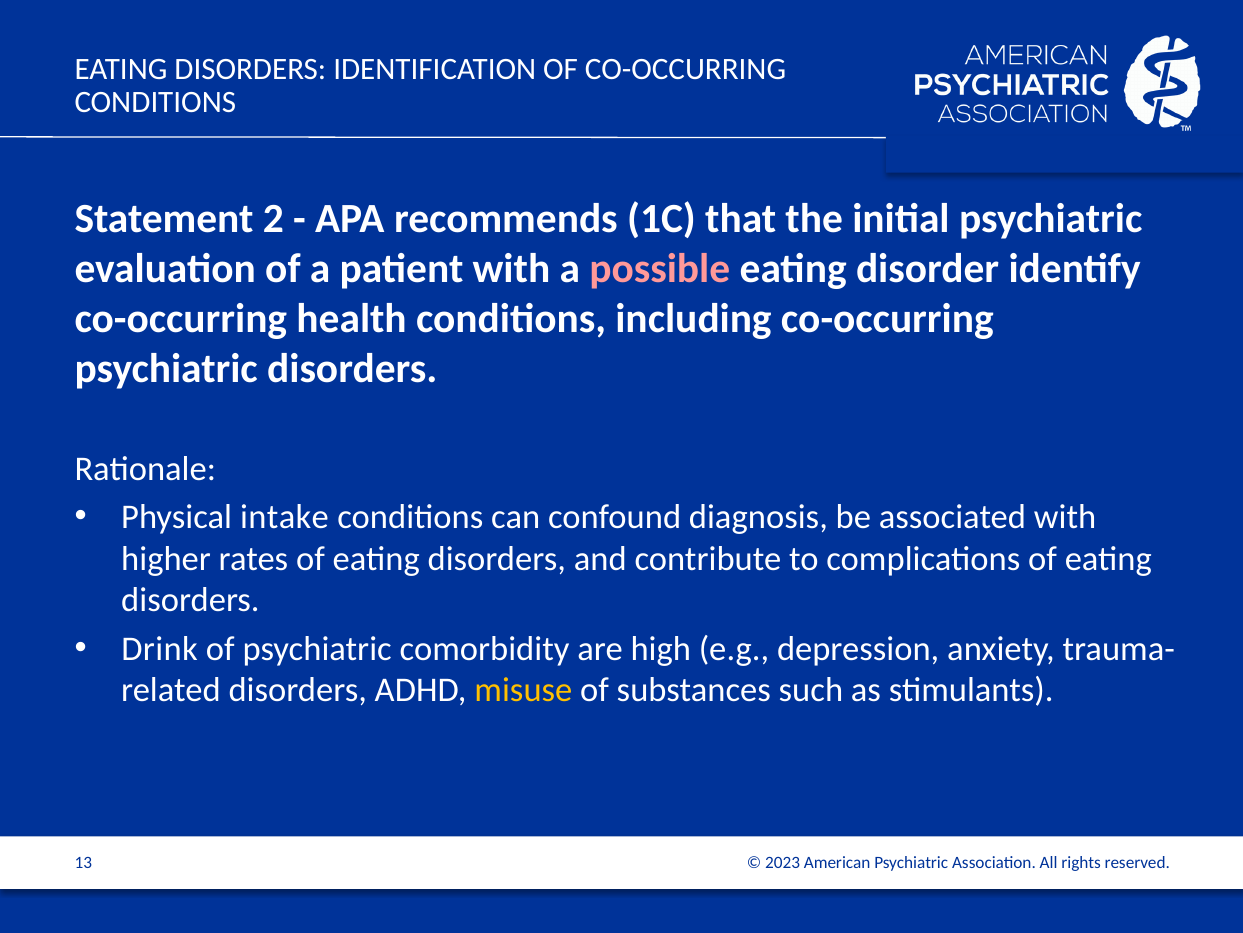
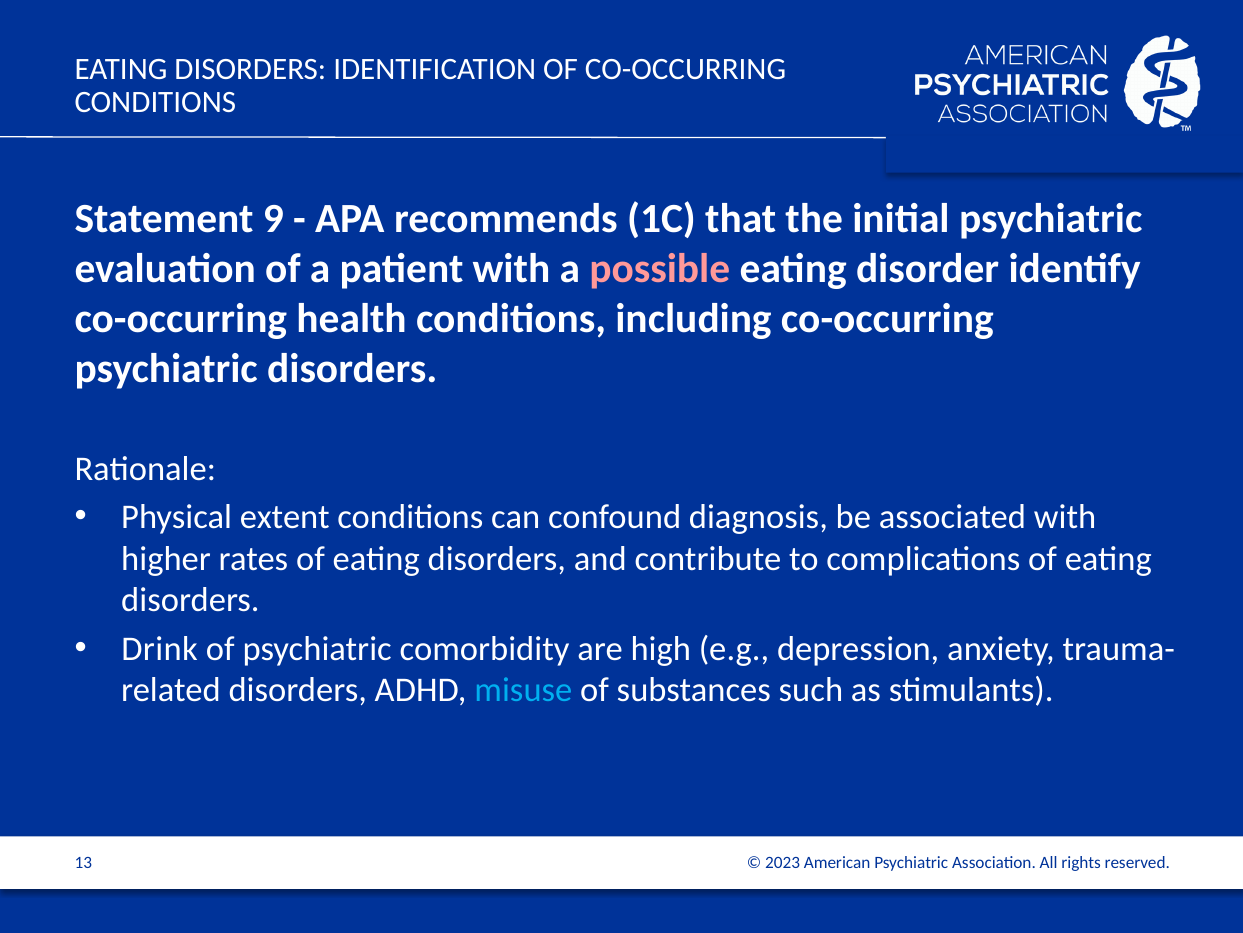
2: 2 -> 9 (273, 219)
intake: intake -> extent (285, 517)
misuse colour: yellow -> light blue (523, 690)
